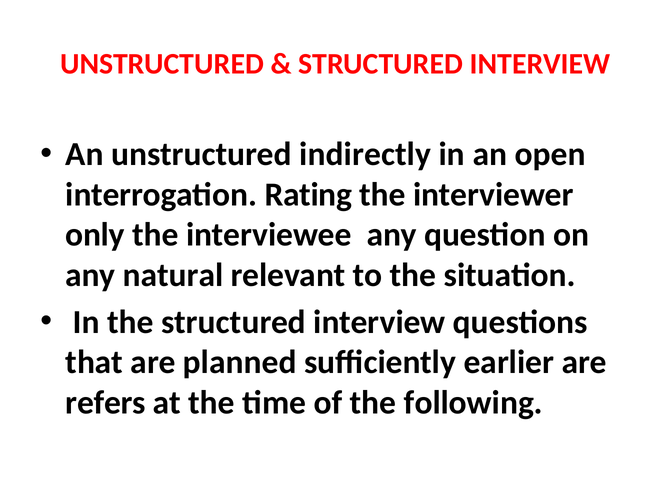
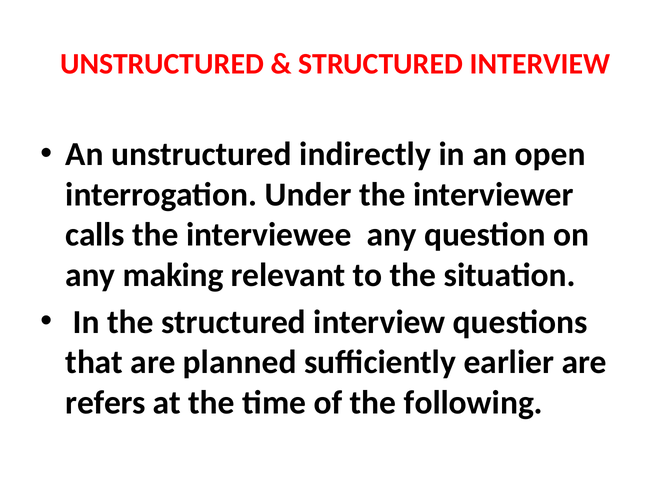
Rating: Rating -> Under (308, 195)
only: only -> calls (95, 235)
natural: natural -> making (173, 275)
